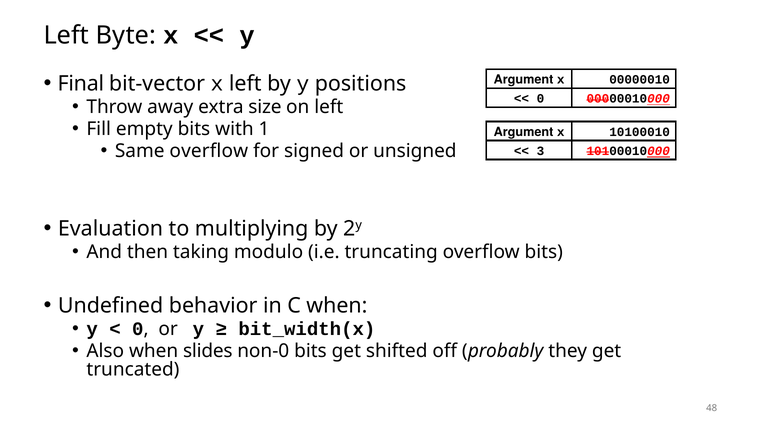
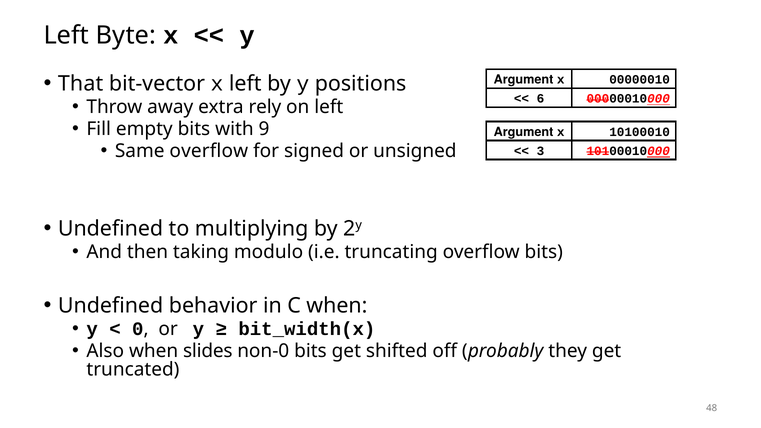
Final: Final -> That (81, 84)
0: 0 -> 6 (540, 99)
size: size -> rely (265, 107)
1: 1 -> 9 (264, 129)
Evaluation: Evaluation -> Undefined (111, 229)
